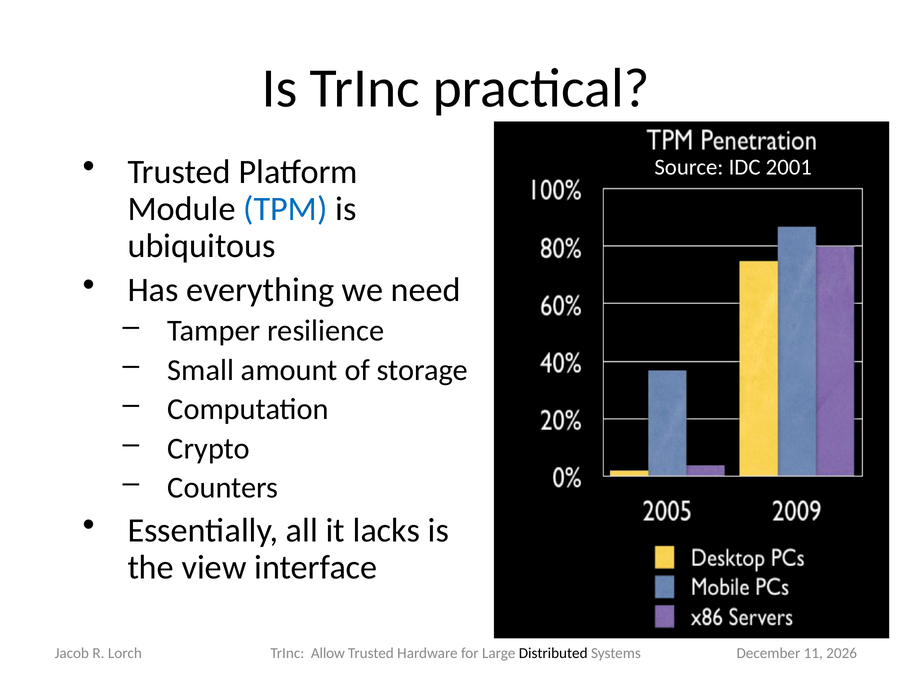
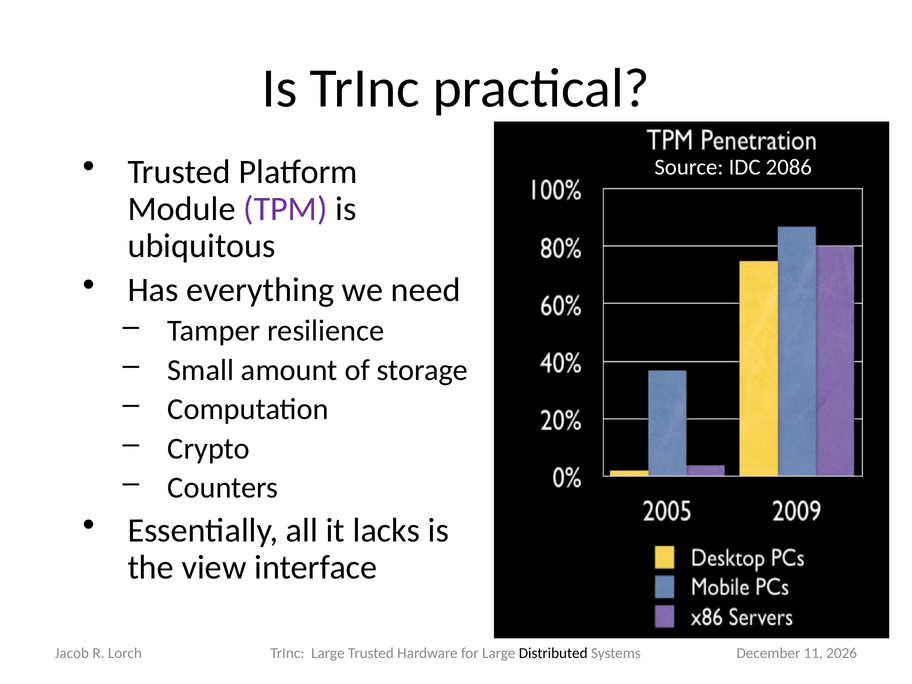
2001: 2001 -> 2086 (789, 167)
TPM colour: blue -> purple (285, 209)
TrInc Allow: Allow -> Large (328, 653)
